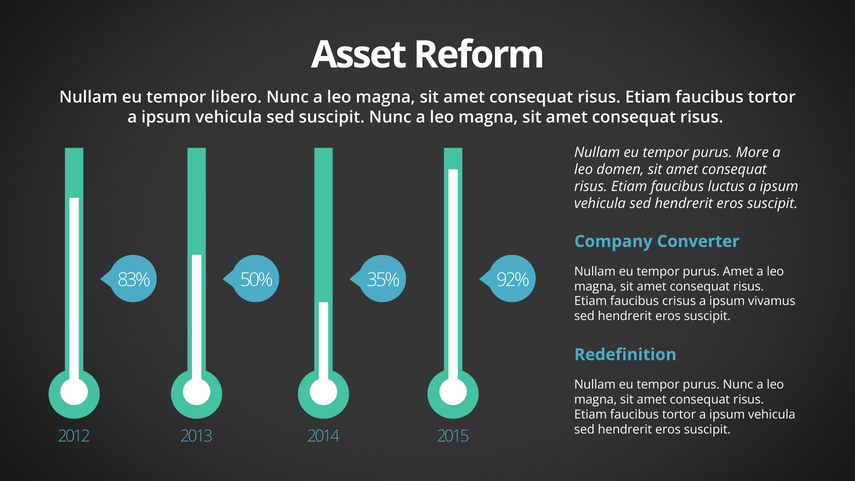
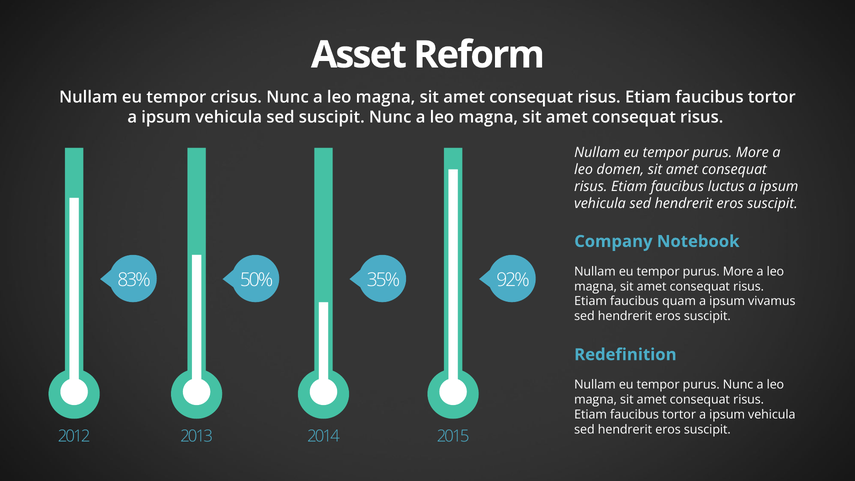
libero: libero -> crisus (236, 97)
Converter: Converter -> Notebook (698, 241)
Amet: Amet -> More (738, 271)
crisus: crisus -> quam (679, 301)
